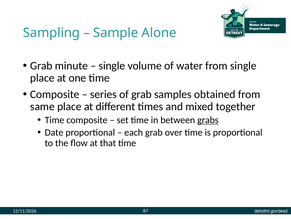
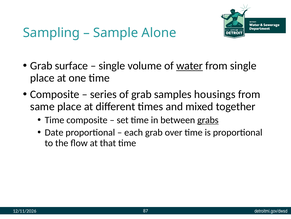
minute: minute -> surface (71, 66)
water underline: none -> present (190, 66)
obtained: obtained -> housings (215, 94)
